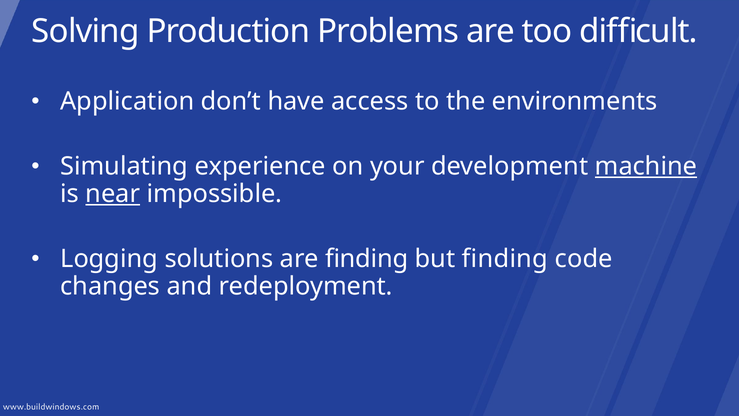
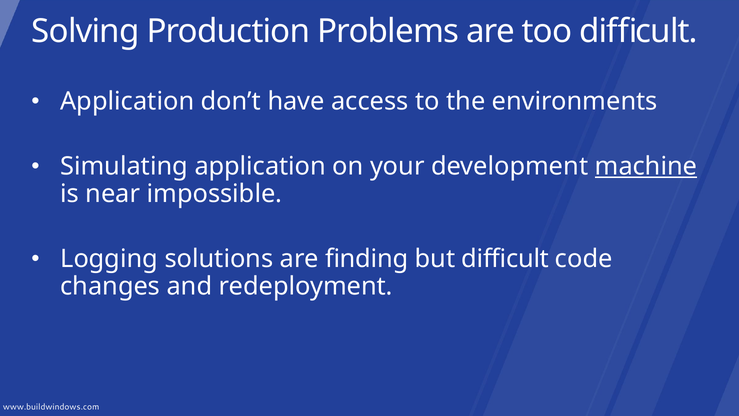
Simulating experience: experience -> application (260, 166)
near underline: present -> none (113, 194)
but finding: finding -> difficult (505, 259)
